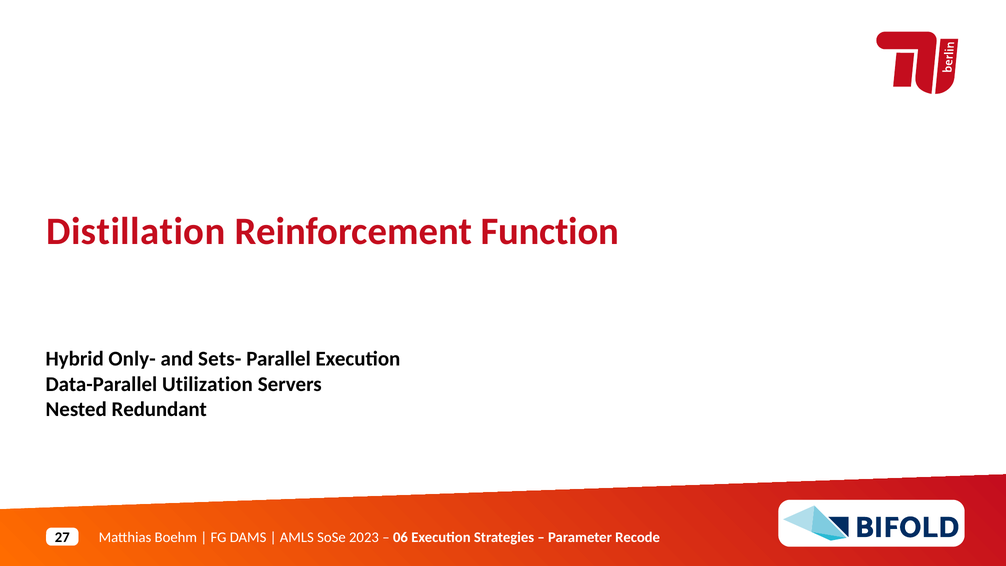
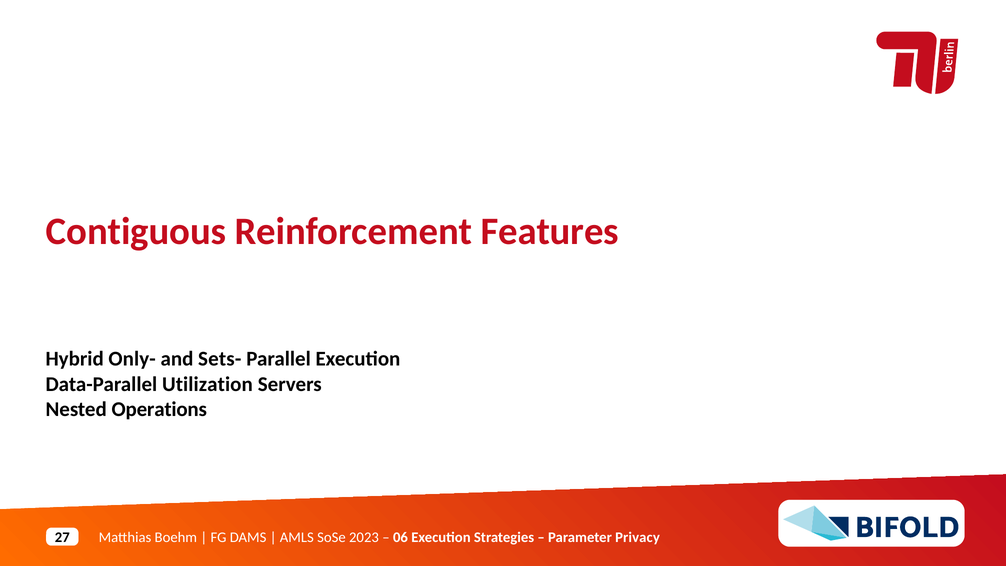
Distillation: Distillation -> Contiguous (136, 231)
Function: Function -> Features (550, 231)
Redundant: Redundant -> Operations (159, 409)
Recode: Recode -> Privacy (637, 537)
